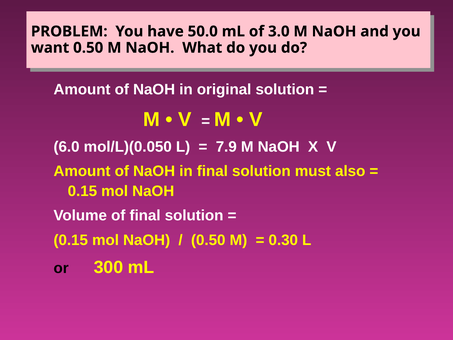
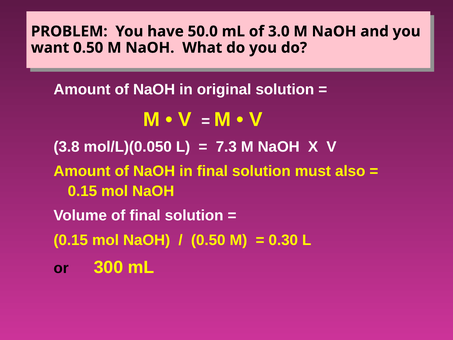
6.0: 6.0 -> 3.8 (67, 147)
7.9: 7.9 -> 7.3 (226, 147)
